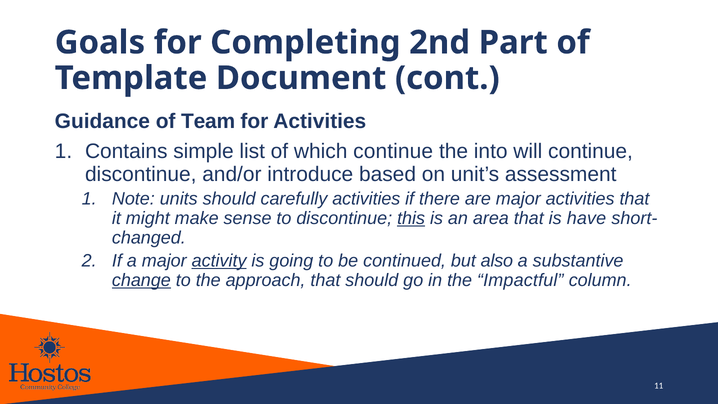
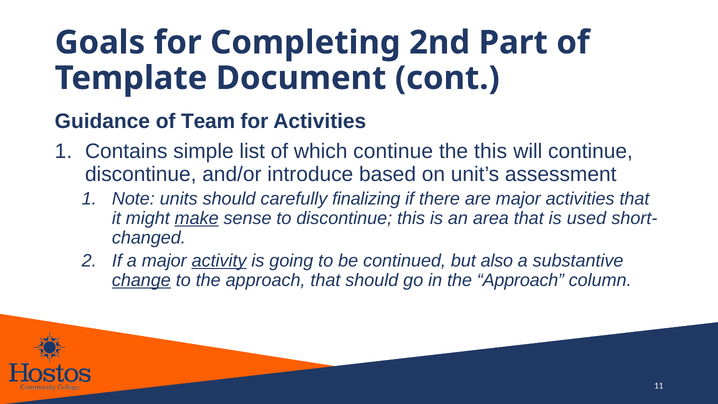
the into: into -> this (491, 151)
carefully activities: activities -> finalizing (366, 199)
make underline: none -> present (197, 218)
this underline: present -> none (411, 218)
have: have -> used (586, 218)
in the Impactful: Impactful -> Approach (520, 280)
